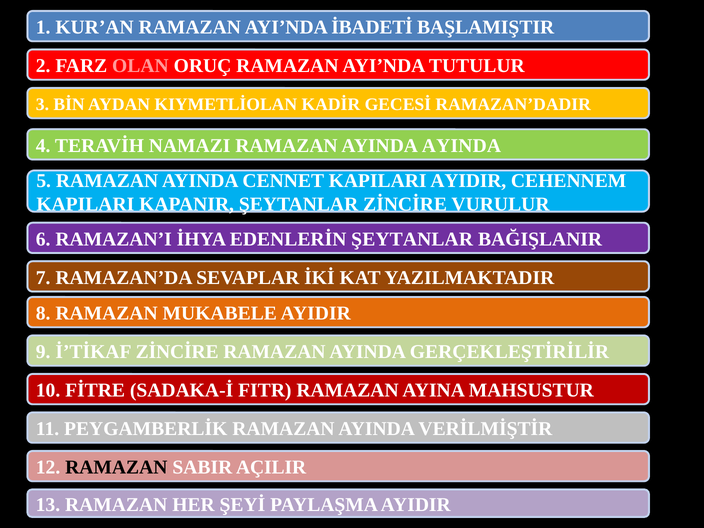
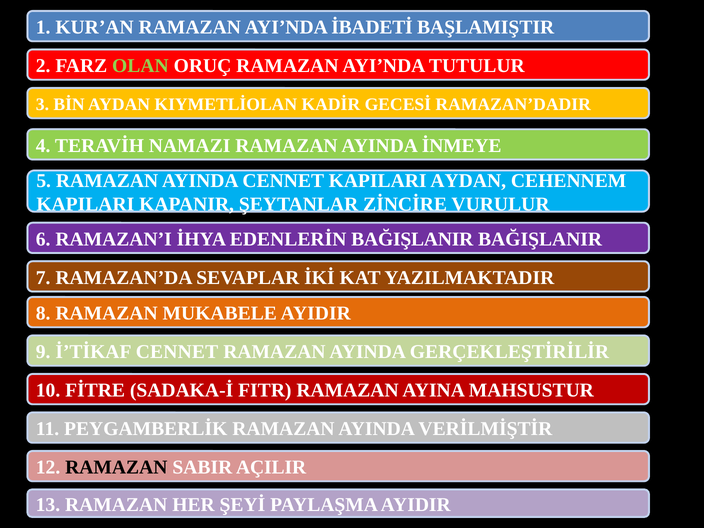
OLAN colour: pink -> light green (140, 66)
AYINDA AYINDA: AYINDA -> İNMEYE (462, 146)
KAPILARI AYIDIR: AYIDIR -> AYDAN (468, 181)
EDENLERİN ŞEYTANLAR: ŞEYTANLAR -> BAĞIŞLANIR (412, 239)
İ’TİKAF ZİNCİRE: ZİNCİRE -> CENNET (177, 352)
